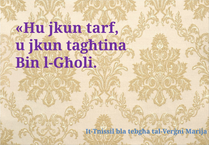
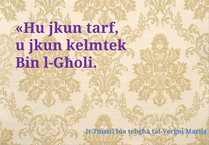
tagħtina: tagħtina -> kelmtek (96, 45)
